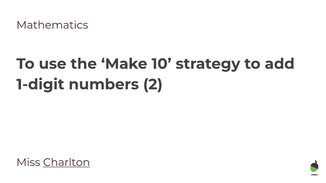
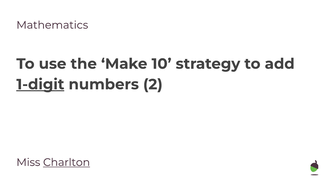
1-digit underline: none -> present (40, 85)
